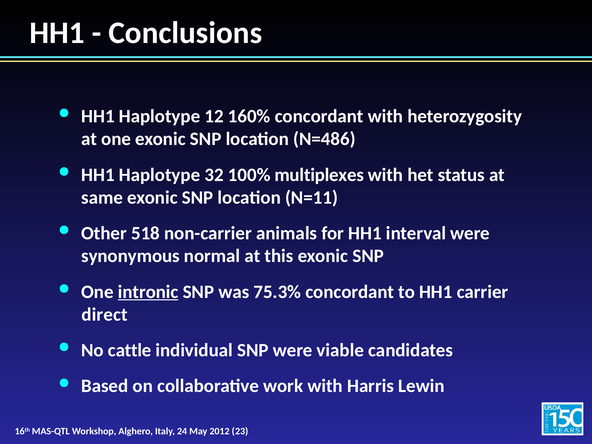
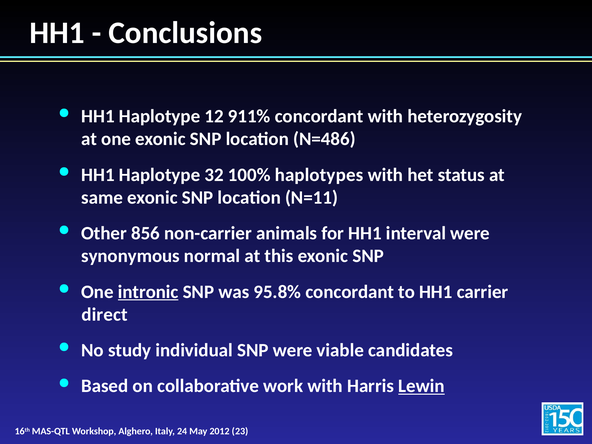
160%: 160% -> 911% (249, 116)
multiplexes: multiplexes -> haplotypes (319, 175)
518: 518 -> 856 (145, 233)
75.3%: 75.3% -> 95.8% (277, 292)
cattle: cattle -> study (130, 350)
Lewin underline: none -> present (421, 386)
